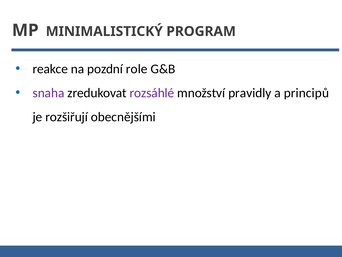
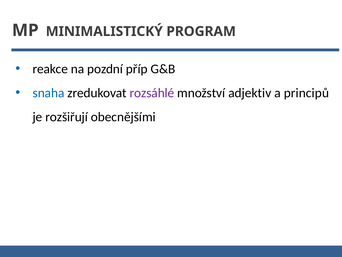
role: role -> příp (137, 69)
snaha colour: purple -> blue (48, 93)
pravidly: pravidly -> adjektiv (250, 93)
